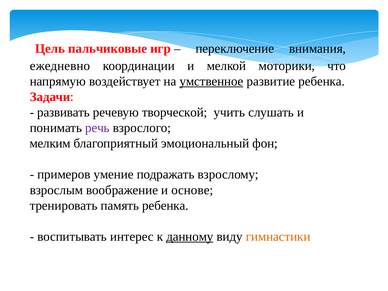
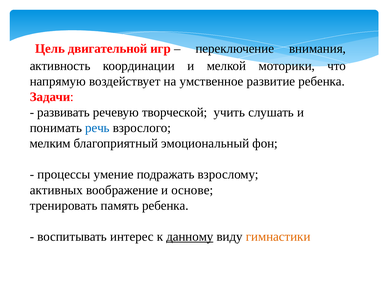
пальчиковые: пальчиковые -> двигательной (108, 49)
ежедневно: ежедневно -> активность (60, 66)
умственное underline: present -> none (211, 81)
речь colour: purple -> blue (97, 128)
примеров: примеров -> процессы (64, 174)
взрослым: взрослым -> активных (56, 190)
